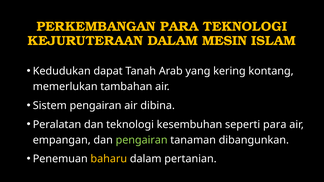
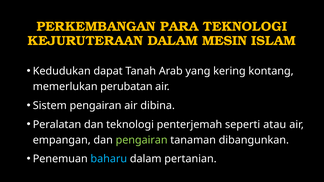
tambahan: tambahan -> perubatan (126, 87)
kesembuhan: kesembuhan -> penterjemah (189, 125)
seperti para: para -> atau (275, 125)
baharu colour: yellow -> light blue (109, 159)
